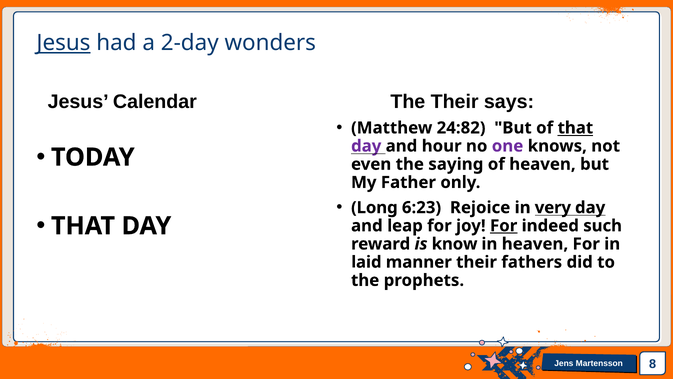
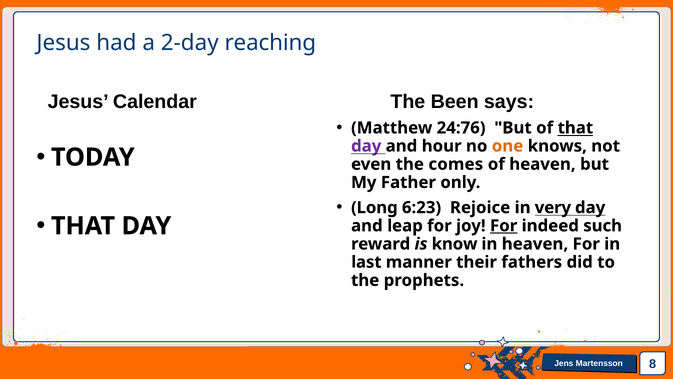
Jesus underline: present -> none (63, 43)
wonders: wonders -> reaching (270, 43)
The Their: Their -> Been (455, 101)
24:82: 24:82 -> 24:76 (461, 128)
one colour: purple -> orange (508, 146)
saying: saying -> comes (456, 164)
laid: laid -> last (366, 262)
